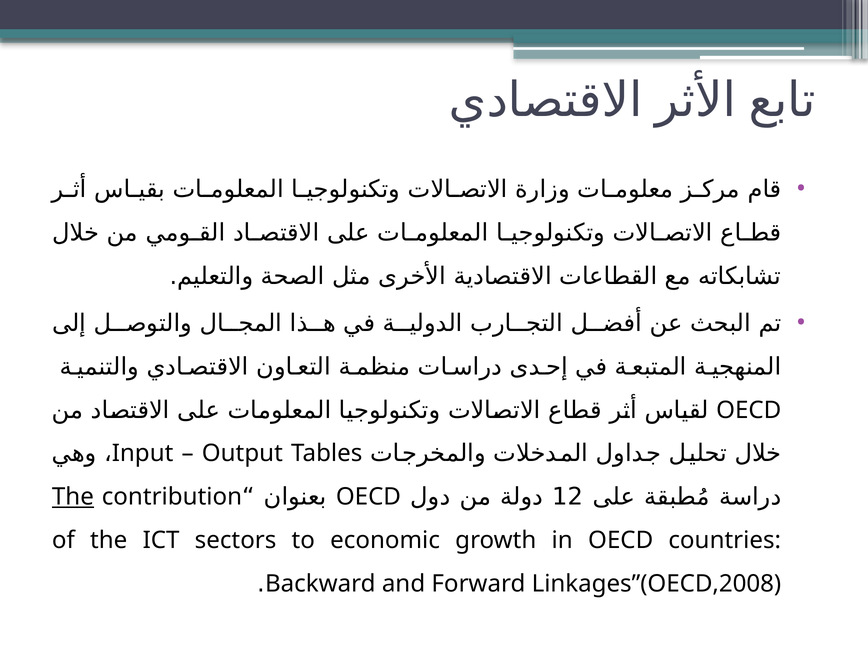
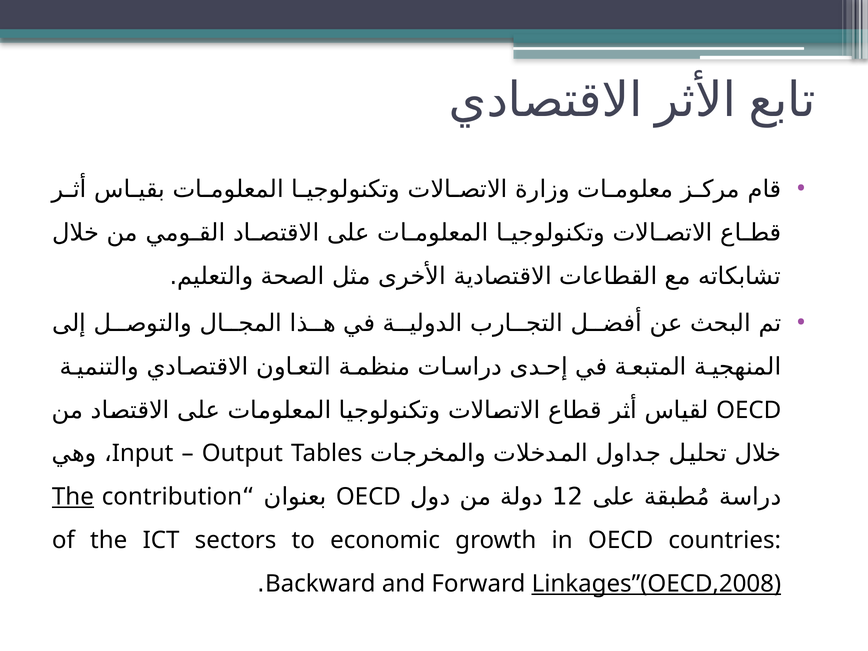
Linkages”(OECD,2008 underline: none -> present (656, 584)
